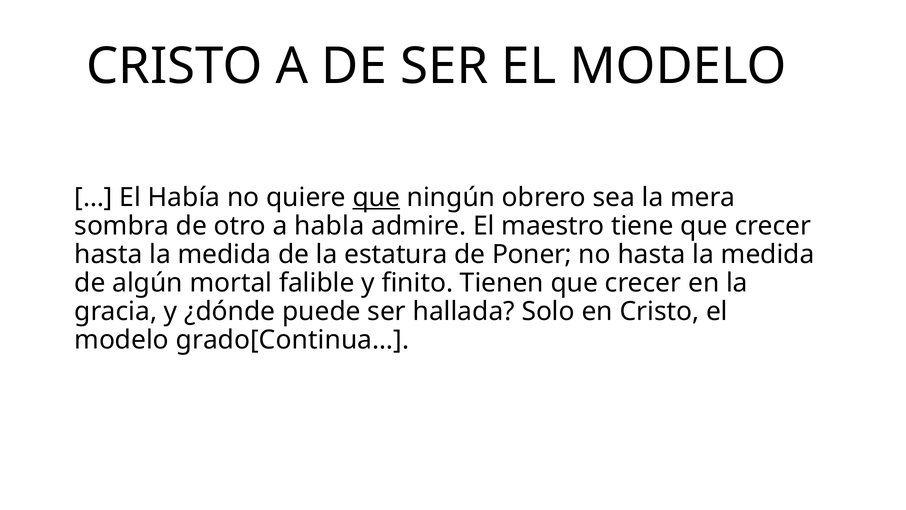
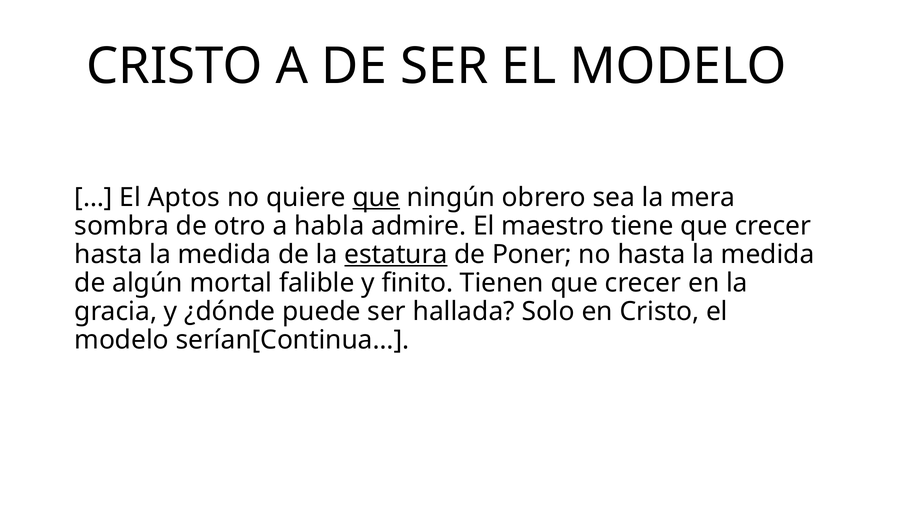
Había: Había -> Aptos (184, 197)
estatura underline: none -> present (396, 254)
grado[Continua…: grado[Continua… -> serían[Continua… (292, 340)
